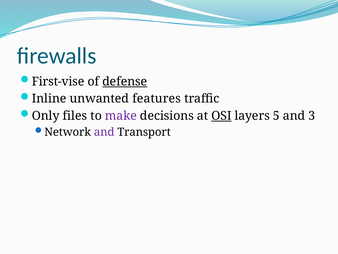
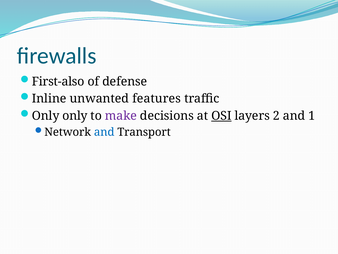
First-vise: First-vise -> First-also (58, 81)
defense underline: present -> none (125, 81)
Only files: files -> only (75, 116)
5: 5 -> 2 (276, 116)
3: 3 -> 1 (312, 116)
and colour: purple -> blue (104, 132)
